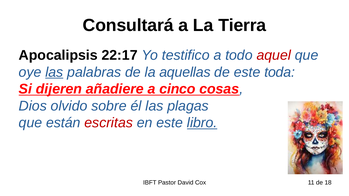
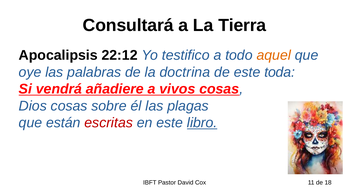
22:17: 22:17 -> 22:12 (120, 55)
aquel colour: red -> orange (274, 55)
las underline: present -> none (54, 72)
aquellas: aquellas -> doctrina (185, 72)
dijeren: dijeren -> vendrá (59, 89)
cinco: cinco -> vivos (177, 89)
Dios olvido: olvido -> cosas (69, 106)
